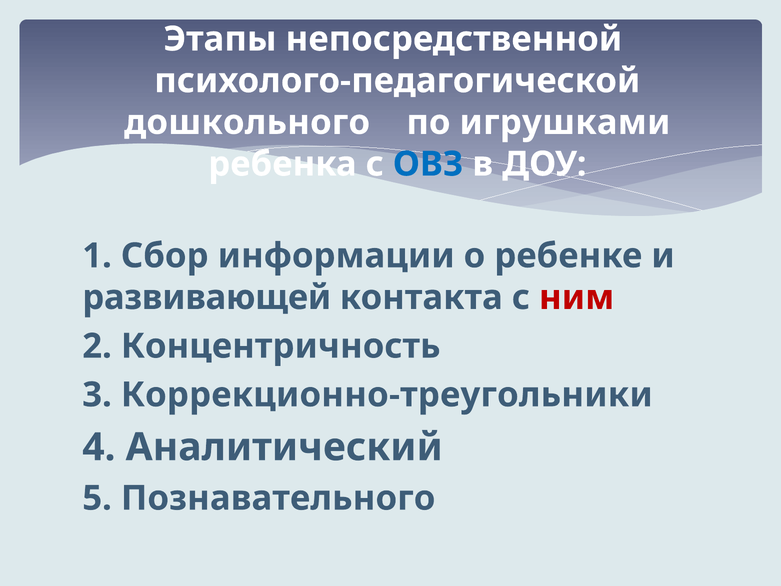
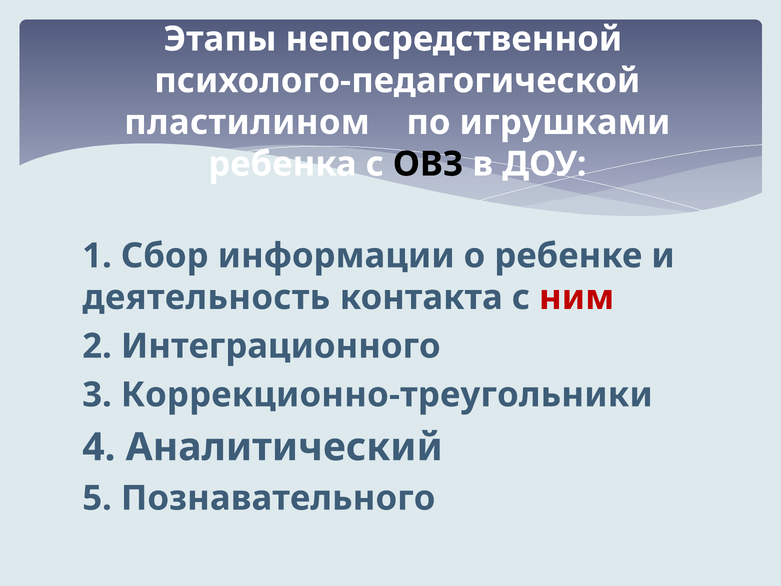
дошкольного: дошкольного -> пластилином (247, 122)
ОВЗ colour: blue -> black (428, 164)
развивающей: развивающей -> деятельность (206, 297)
Концентричность: Концентричность -> Интеграционного (281, 346)
